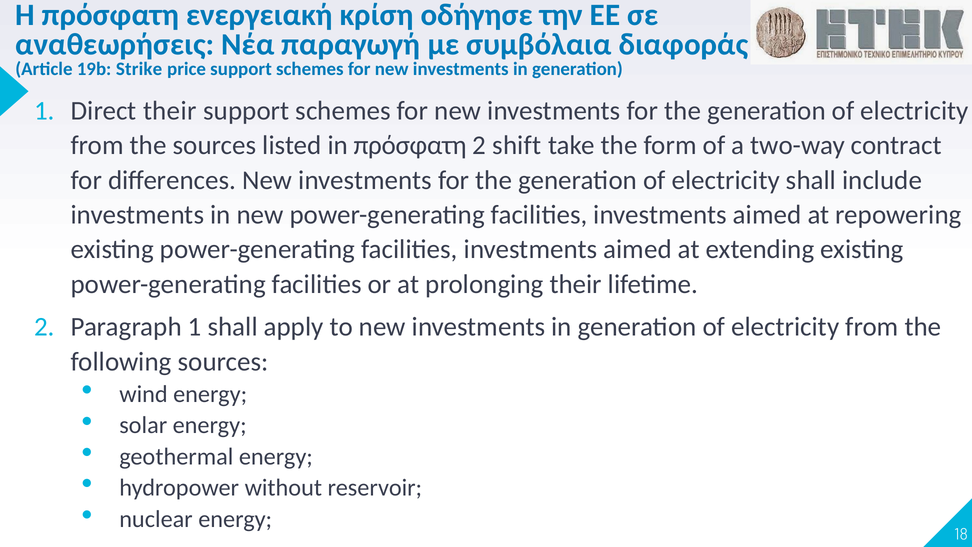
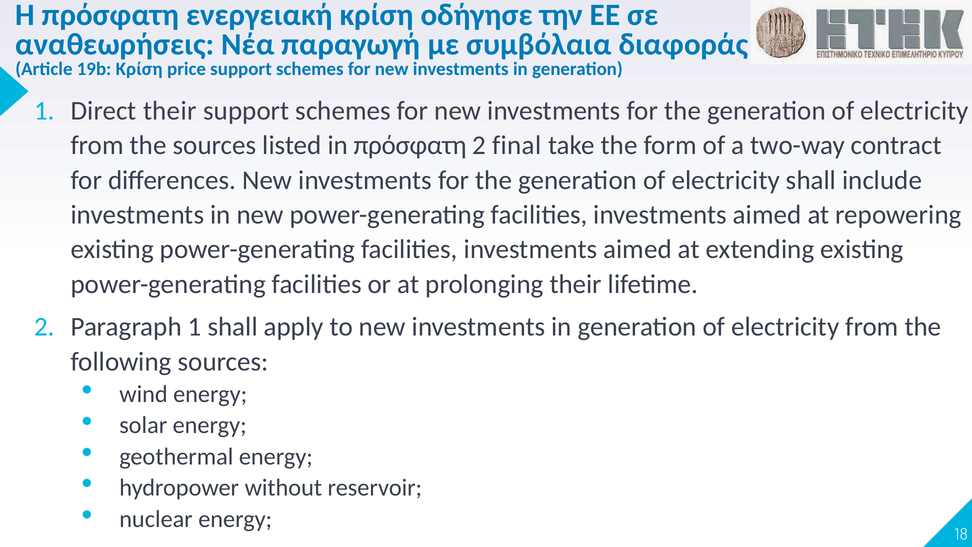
19b Strike: Strike -> Κρίση (139, 69)
shift: shift -> final (517, 145)
